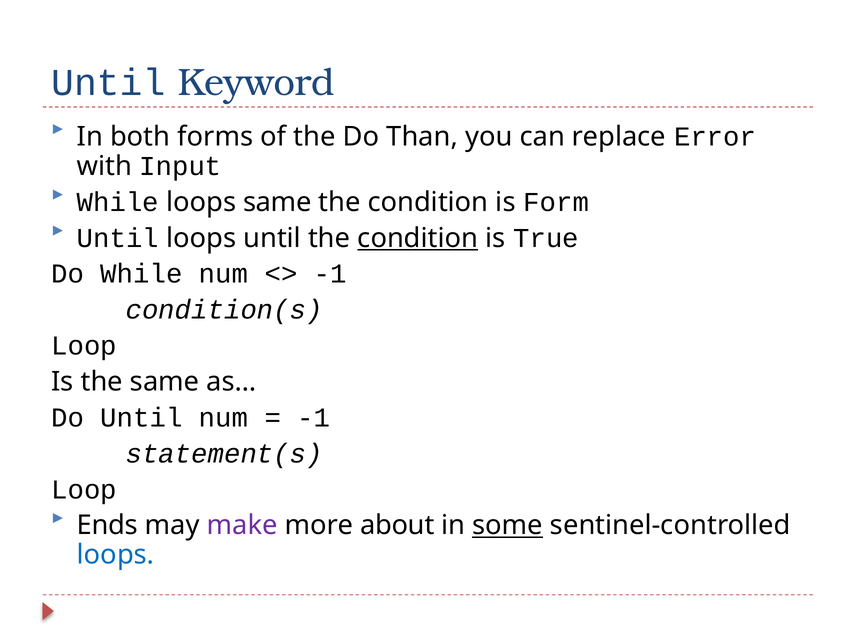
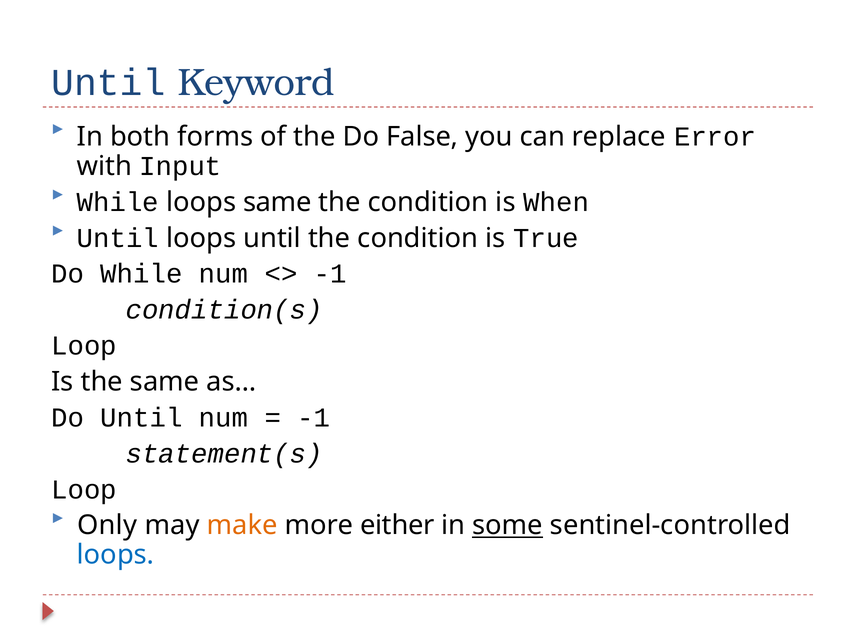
Than: Than -> False (422, 137)
Form: Form -> When (556, 202)
condition underline: present -> none (418, 238)
Ends: Ends -> Only (107, 525)
make colour: purple -> orange (242, 525)
about: about -> either (397, 525)
